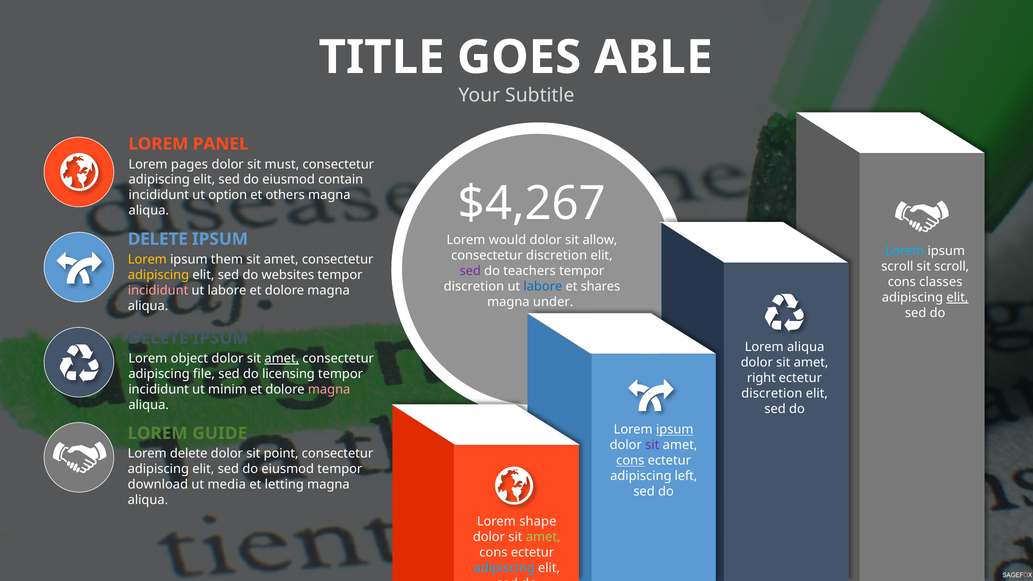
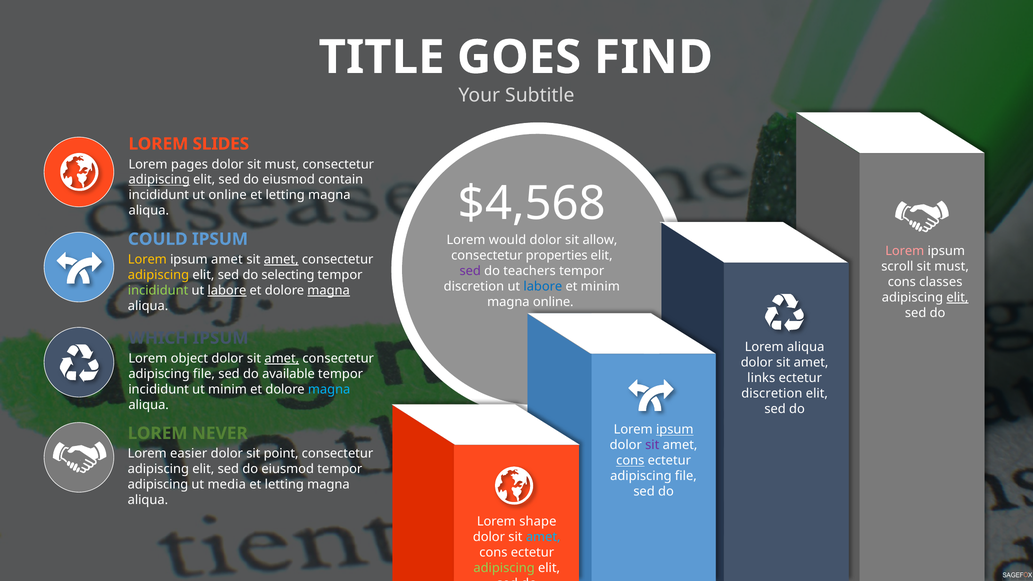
ABLE: ABLE -> FIND (653, 57)
PANEL: PANEL -> SLIDES (221, 144)
adipiscing underline: none -> present (159, 180)
ut option: option -> online (228, 195)
others: others -> letting (285, 195)
$4,267: $4,267 -> $4,568 (532, 204)
DELETE: DELETE -> COULD (158, 239)
Lorem colour: light blue -> pink (905, 251)
consectetur discretion: discretion -> properties (557, 256)
ipsum them: them -> amet (227, 260)
amet underline: none -> present (281, 260)
scroll: scroll -> must (952, 266)
websites: websites -> selecting (288, 275)
et shares: shares -> minim (600, 287)
incididunt colour: pink -> light green (158, 291)
labore underline: none -> present (227, 291)
magna underline: none -> present (329, 291)
magna under: under -> online (553, 302)
DELETE: DELETE -> WHICH (158, 338)
licensing: licensing -> available (288, 374)
right: right -> links (761, 378)
magna colour: pink -> light blue (329, 389)
GUIDE: GUIDE -> NEVER (220, 433)
Lorem delete: delete -> easier (189, 454)
left: left -> file (686, 476)
download: download -> adipiscing (158, 485)
amet colour: light green -> light blue (543, 537)
adipiscing colour: light blue -> light green (504, 568)
